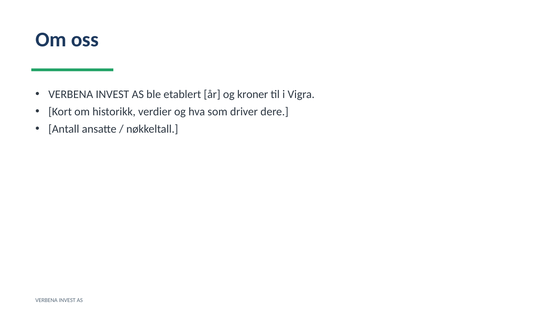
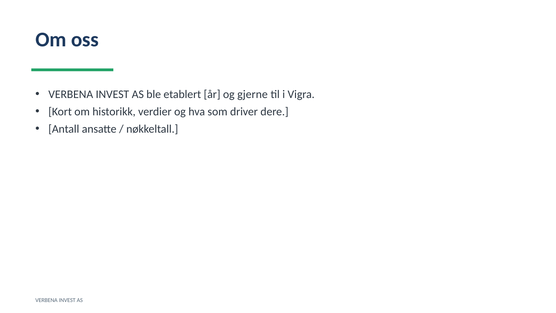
kroner: kroner -> gjerne (253, 94)
